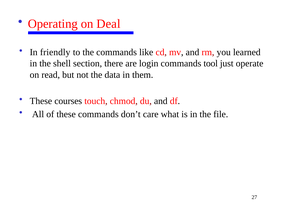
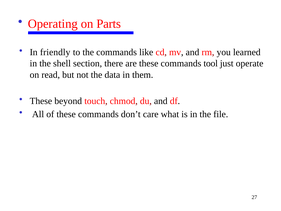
Deal: Deal -> Parts (109, 24)
are login: login -> these (149, 63)
courses: courses -> beyond (68, 101)
